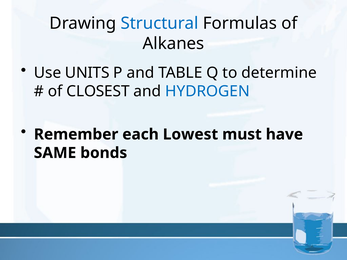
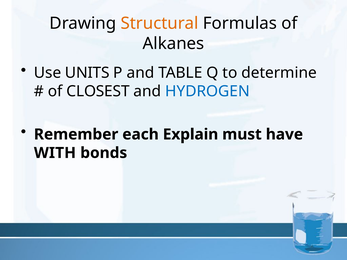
Structural colour: blue -> orange (160, 23)
Lowest: Lowest -> Explain (191, 135)
SAME: SAME -> WITH (55, 153)
